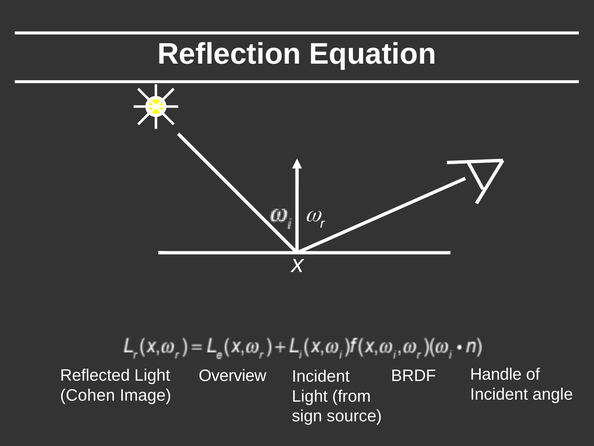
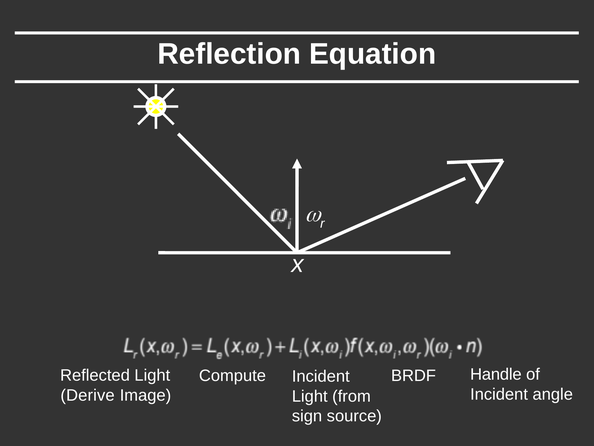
Overview: Overview -> Compute (232, 375)
Cohen: Cohen -> Derive (88, 395)
